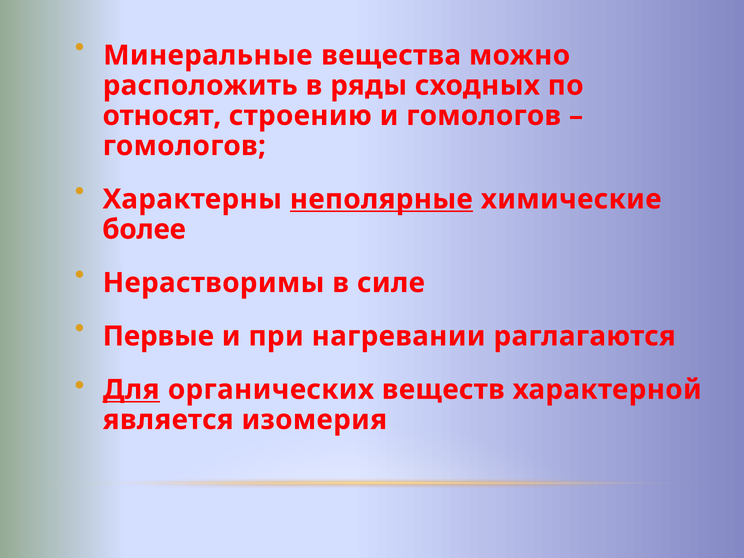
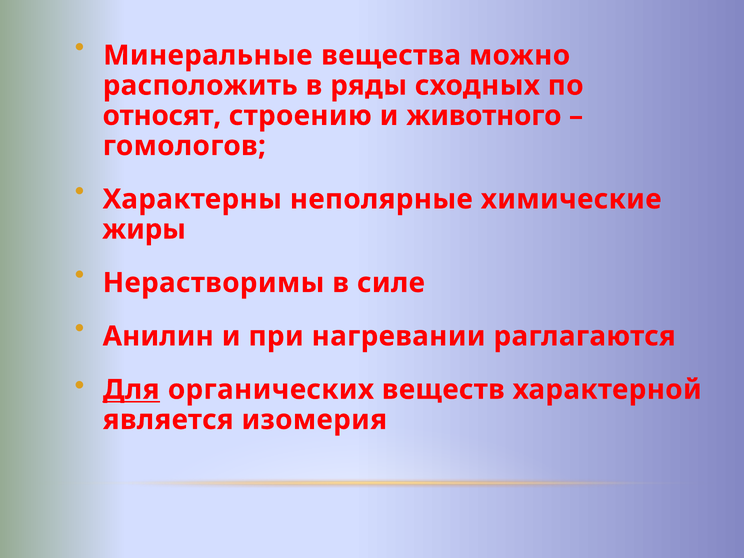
и гомологов: гомологов -> животного (484, 116)
неполярные underline: present -> none (381, 199)
более: более -> жиры (144, 229)
Первые: Первые -> Анилин (158, 336)
